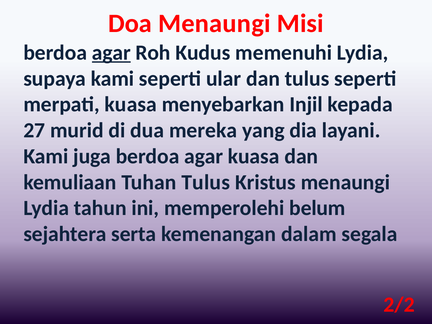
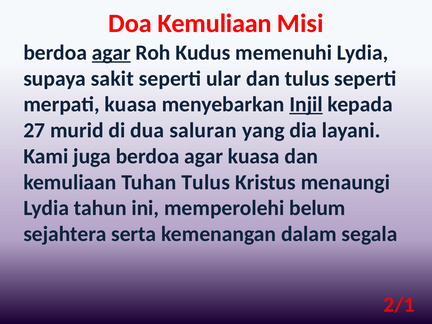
Doa Menaungi: Menaungi -> Kemuliaan (215, 23)
supaya kami: kami -> sakit (112, 79)
Injil underline: none -> present (306, 104)
mereka: mereka -> saluran (203, 130)
2/2: 2/2 -> 2/1 (399, 305)
